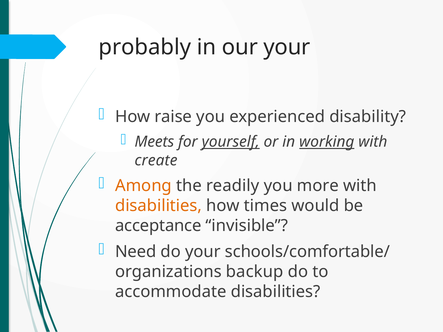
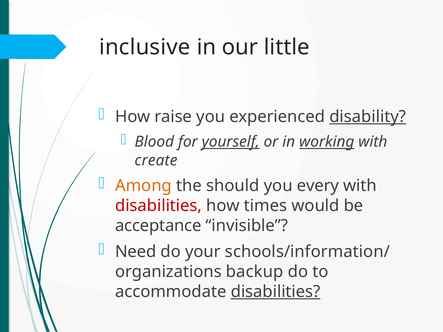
probably: probably -> inclusive (145, 47)
our your: your -> little (287, 47)
disability underline: none -> present (368, 117)
Meets: Meets -> Blood (154, 142)
readily: readily -> should (233, 186)
more: more -> every (318, 186)
disabilities colour: orange -> red (159, 206)
schools/comfortable/: schools/comfortable/ -> schools/information/ (307, 252)
disabilities underline: none -> present (276, 292)
